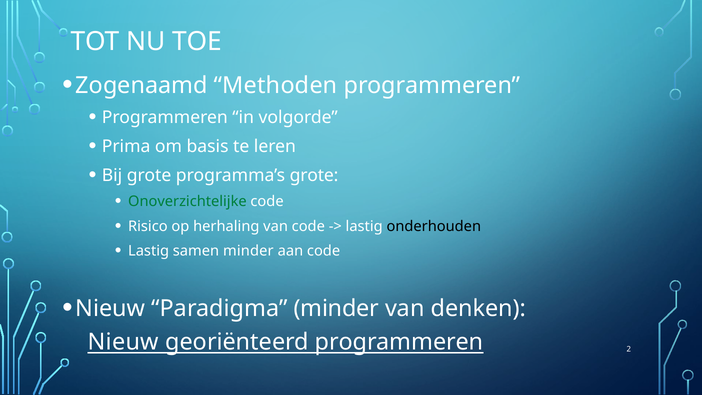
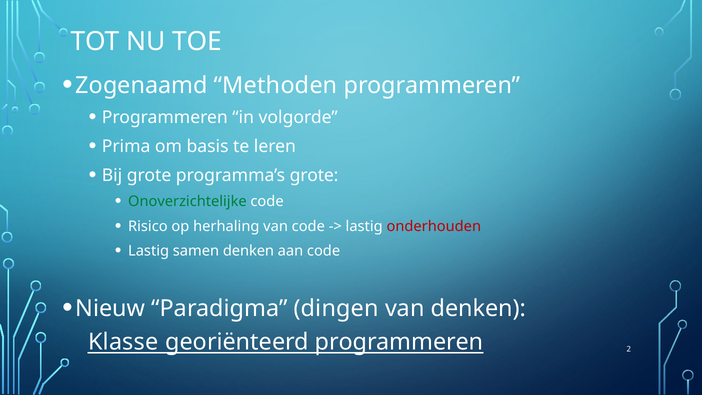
onderhouden colour: black -> red (434, 226)
samen minder: minder -> denken (248, 251)
Paradigma minder: minder -> dingen (336, 308)
Nieuw: Nieuw -> Klasse (123, 342)
